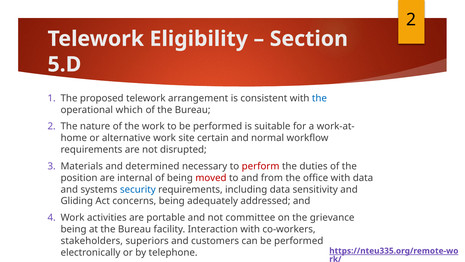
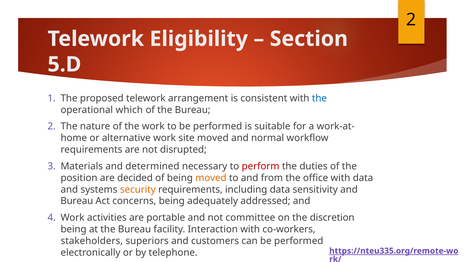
site certain: certain -> moved (213, 138)
internal: internal -> decided (135, 178)
moved colour: red -> orange (211, 178)
security colour: blue -> orange (138, 189)
Gliding: Gliding -> Bureau (77, 201)
grievance: grievance -> discretion (332, 217)
